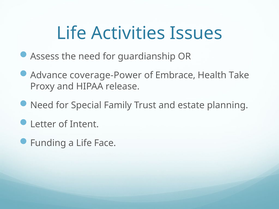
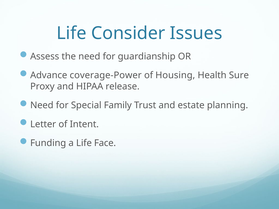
Activities: Activities -> Consider (128, 33)
Embrace: Embrace -> Housing (175, 75)
Take: Take -> Sure (239, 75)
